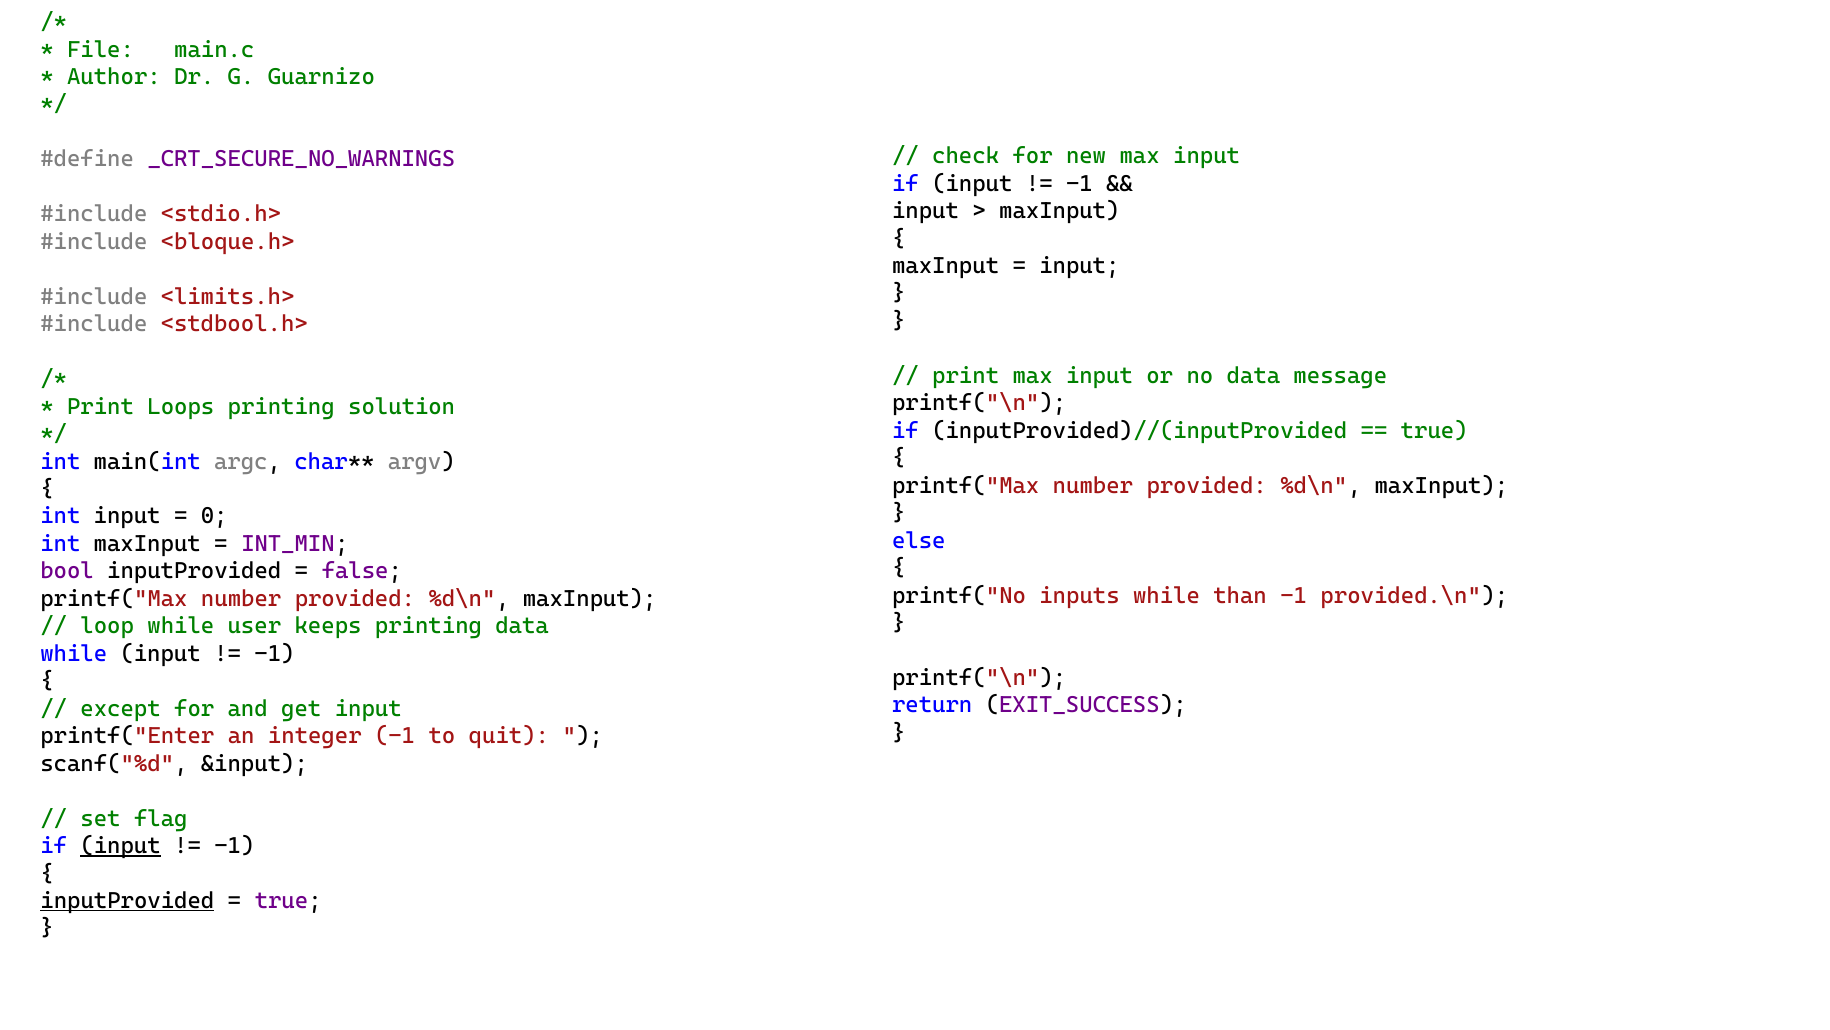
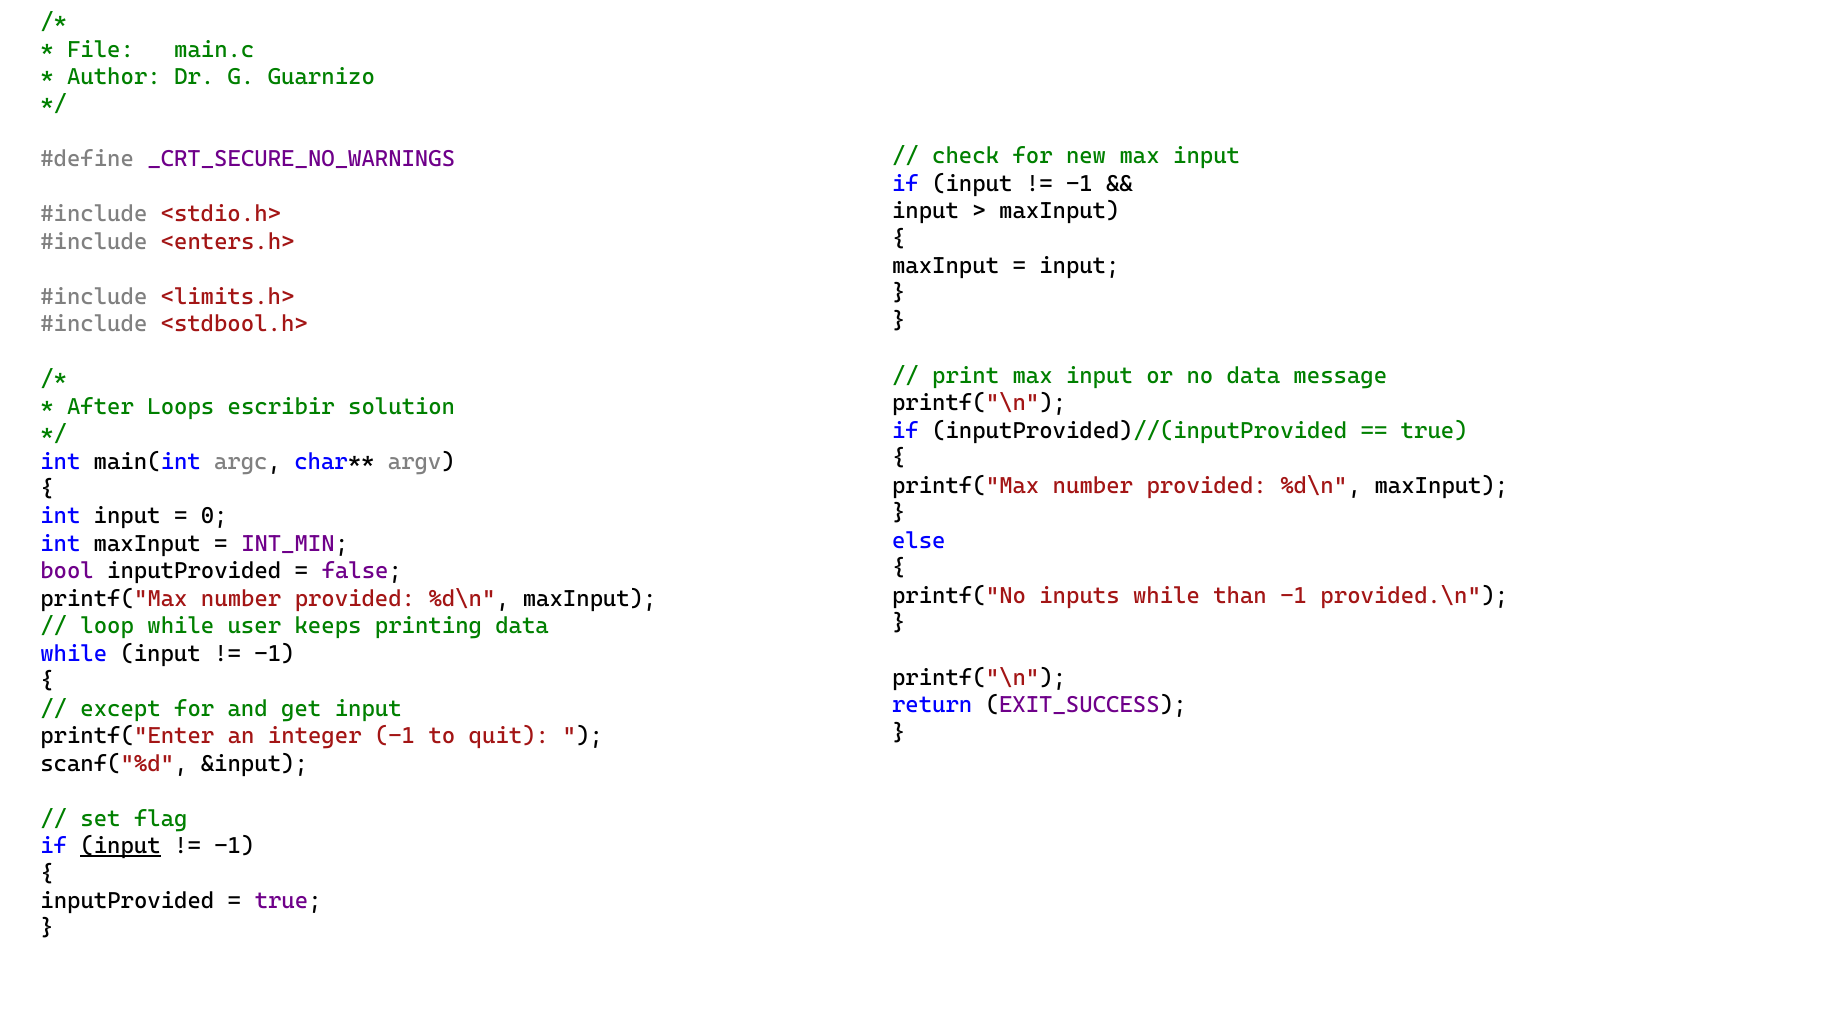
<bloque.h>: <bloque.h> -> <enters.h> (228, 242)
Print: Print -> After (101, 406)
Loops printing: printing -> escribir (281, 406)
inputProvided underline: present -> none (127, 900)
